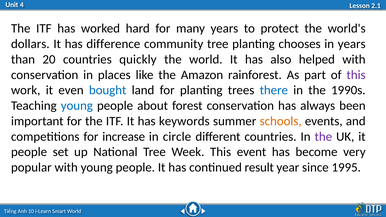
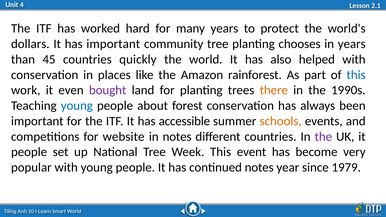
has difference: difference -> important (113, 44)
20: 20 -> 45 (49, 59)
this colour: purple -> blue (356, 75)
bought colour: blue -> purple (108, 90)
there colour: blue -> orange (274, 90)
keywords: keywords -> accessible (184, 121)
increase: increase -> website (124, 137)
in circle: circle -> notes (177, 137)
continued result: result -> notes (259, 167)
1995: 1995 -> 1979 (346, 167)
